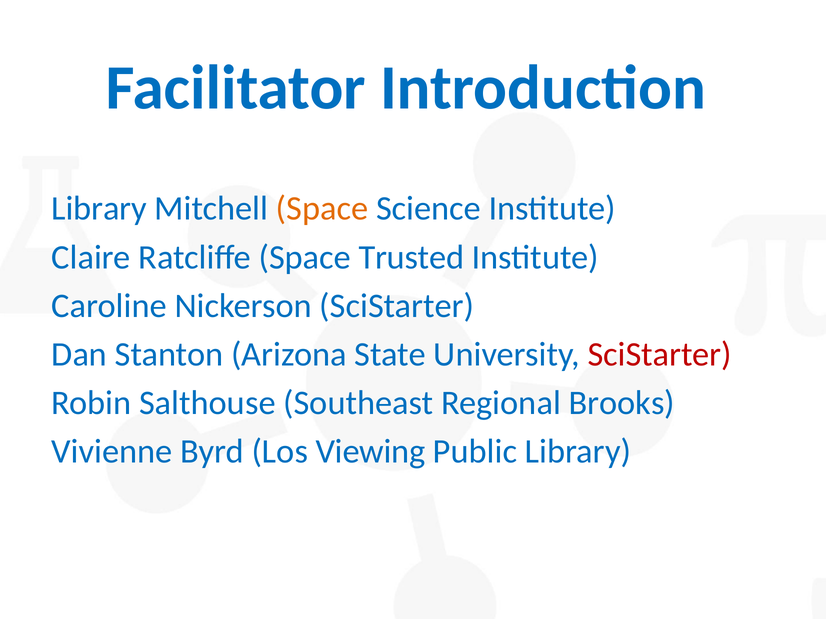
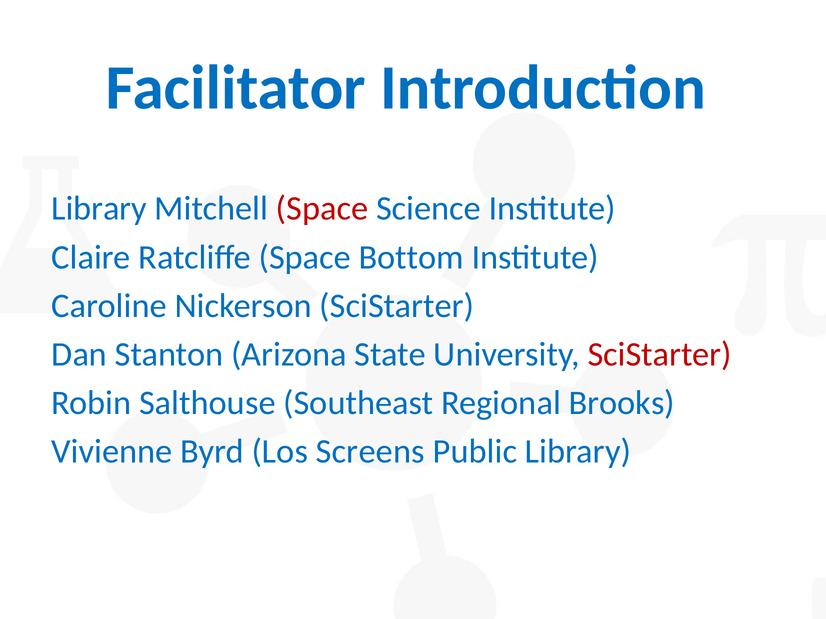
Space colour: orange -> red (322, 209)
Trusted: Trusted -> Bottom (411, 257)
Viewing: Viewing -> Screens (370, 452)
